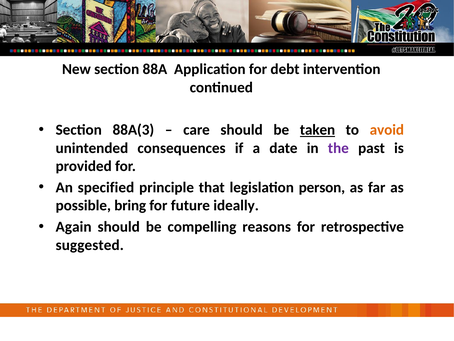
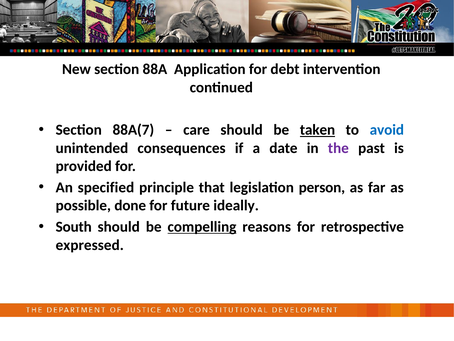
88A(3: 88A(3 -> 88A(7 (133, 130)
avoid colour: orange -> blue (387, 130)
bring: bring -> done (130, 205)
Again: Again -> South (74, 227)
compelling underline: none -> present (202, 227)
suggested: suggested -> expressed (90, 245)
